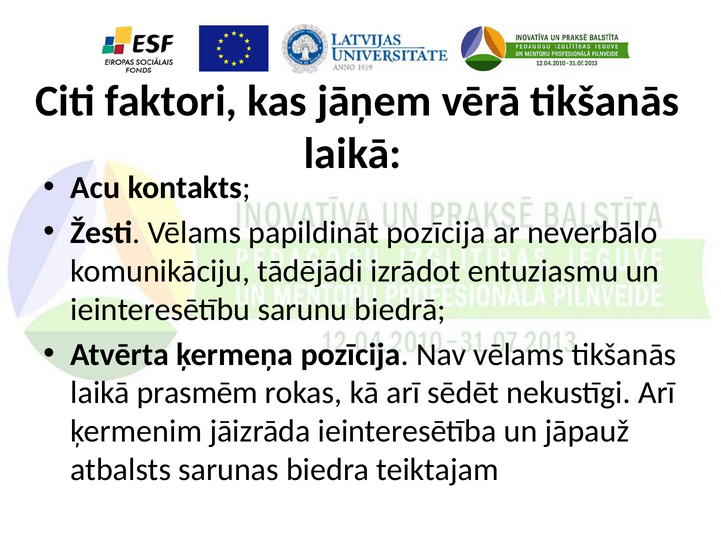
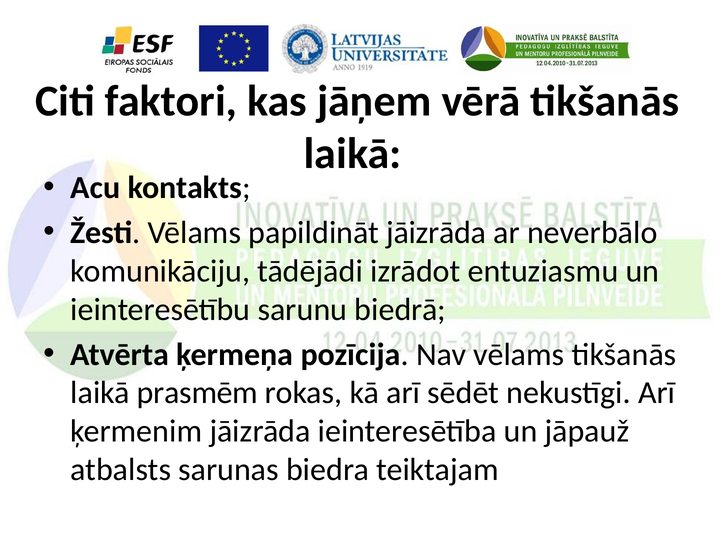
papildināt pozīcija: pozīcija -> jāizrāda (436, 232)
